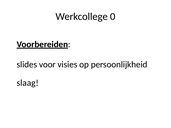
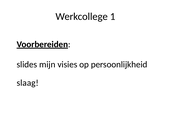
0: 0 -> 1 (113, 17)
voor: voor -> mijn (47, 65)
